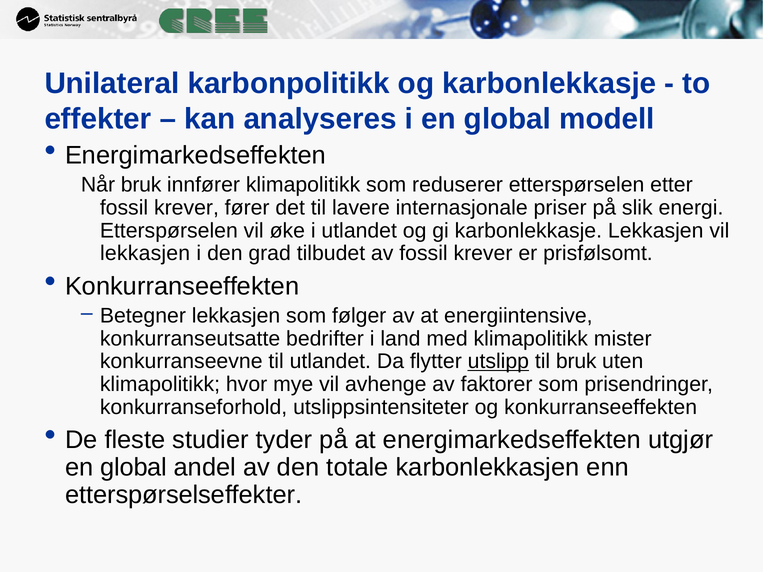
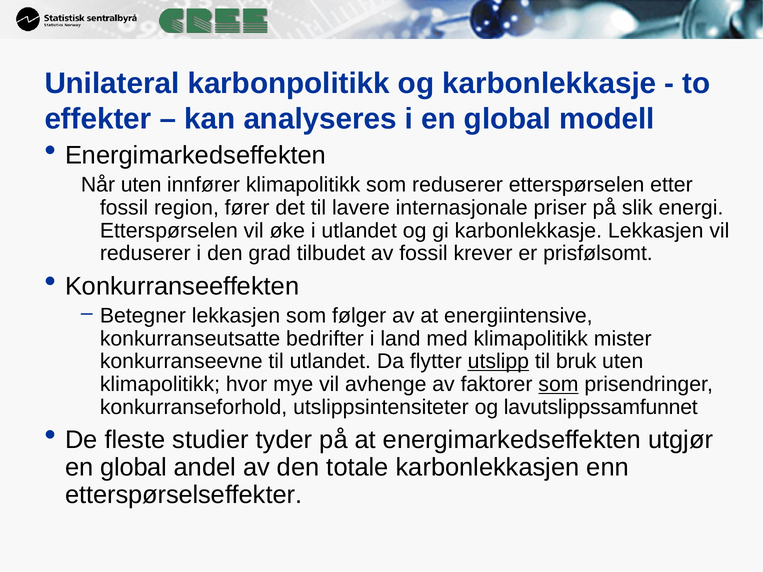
Når bruk: bruk -> uten (141, 185)
krever: krever -> region (186, 208)
lekkasjen: lekkasjen -> reduserer (145, 254)
som underline: none -> present (558, 384)
og konkurranseeffekten: konkurranseeffekten -> lavutslippssamfunnet (601, 407)
